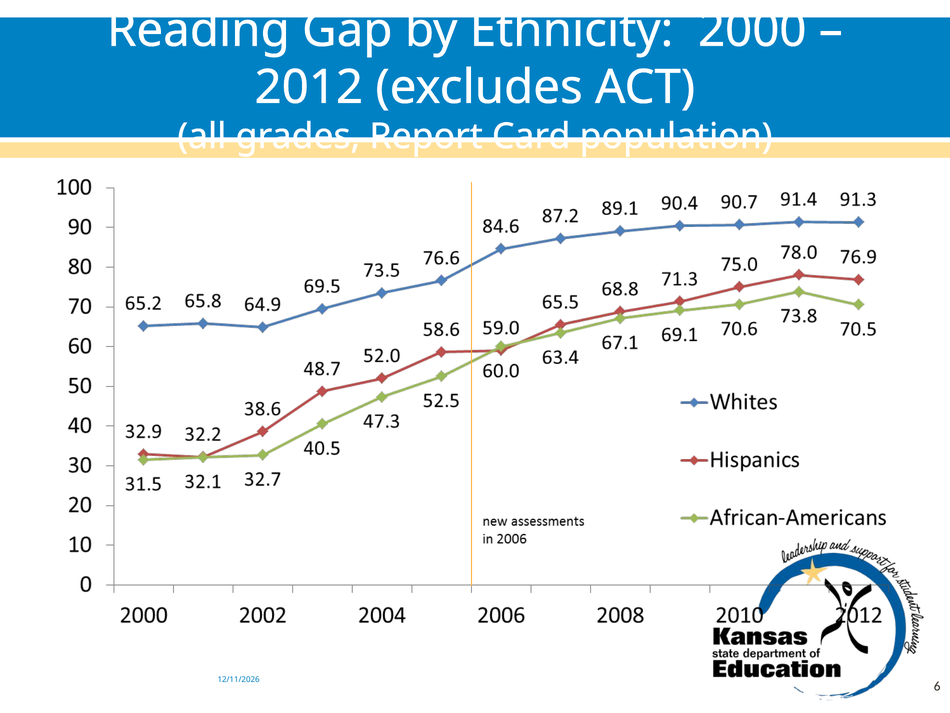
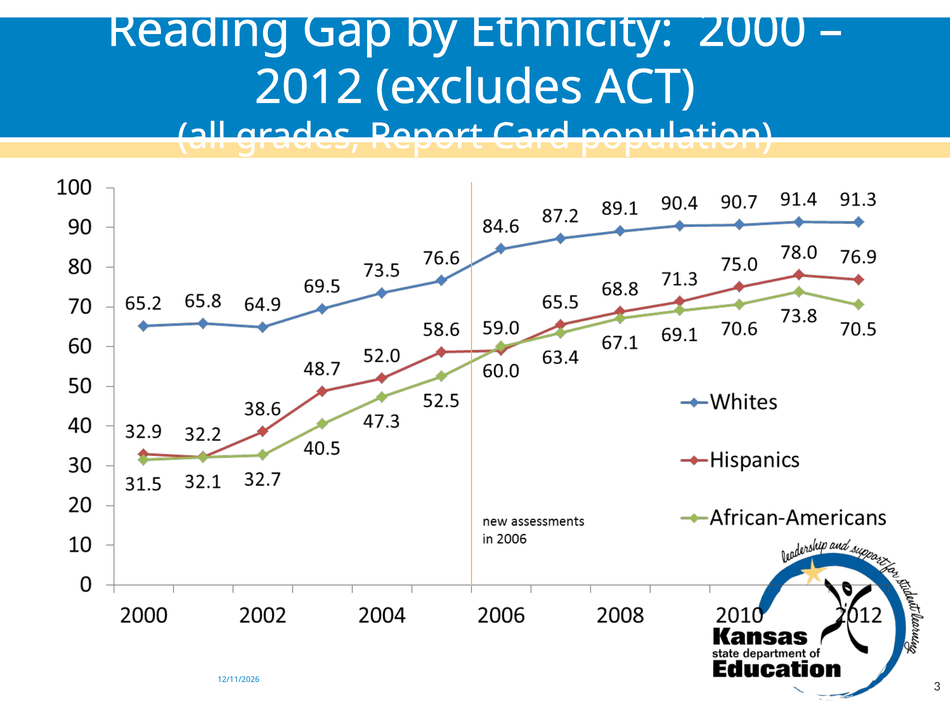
6: 6 -> 3 (937, 686)
